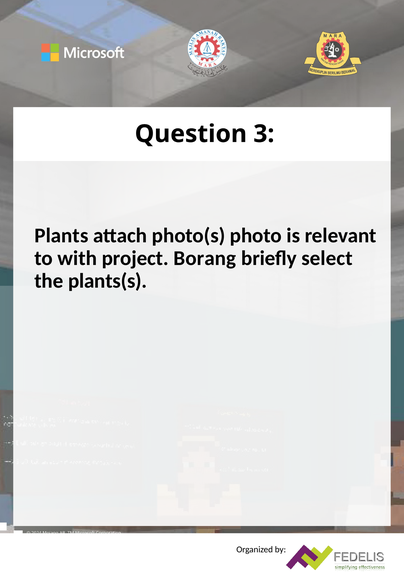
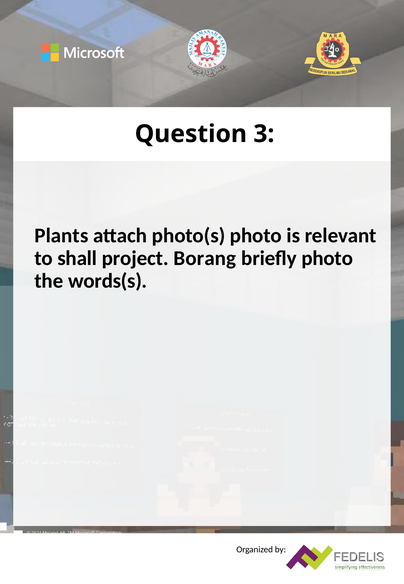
with: with -> shall (77, 258)
briefly select: select -> photo (327, 258)
plants(s: plants(s -> words(s (108, 281)
